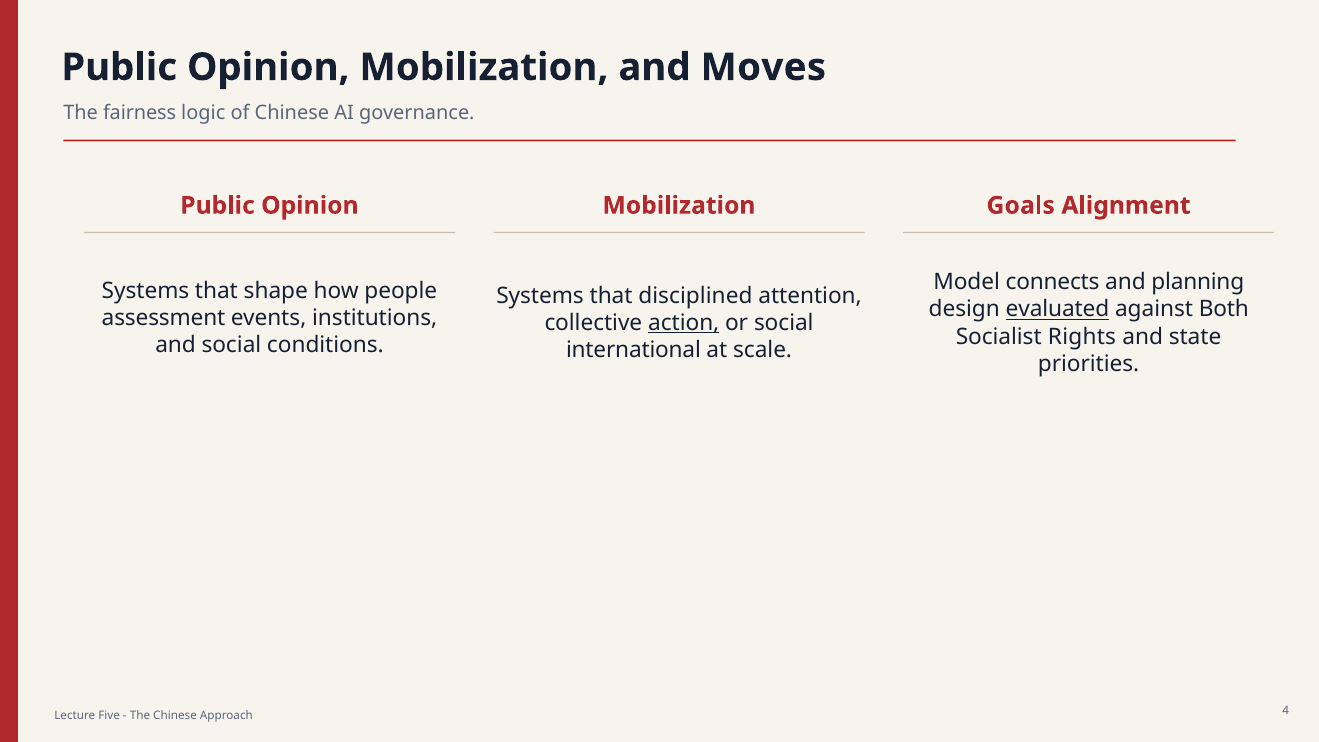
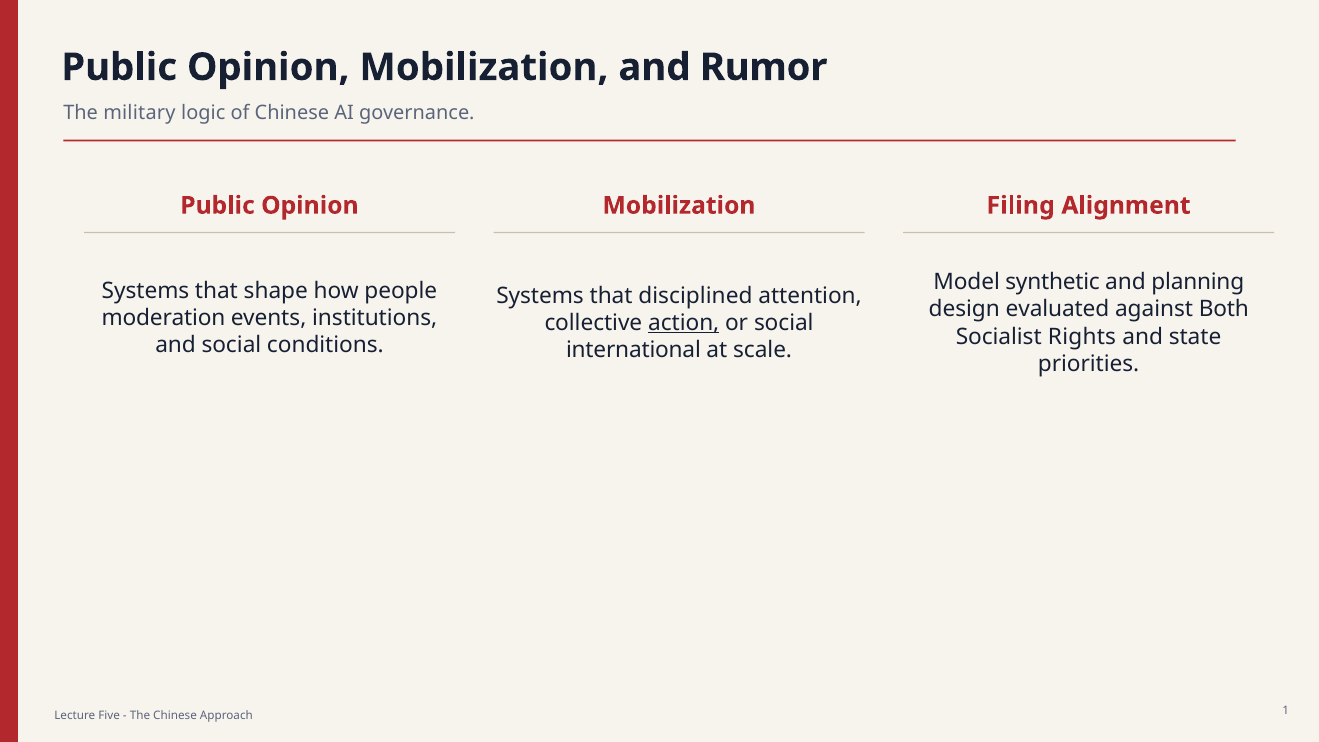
Moves: Moves -> Rumor (764, 67)
fairness: fairness -> military (139, 113)
Goals: Goals -> Filing (1021, 205)
connects: connects -> synthetic (1053, 282)
evaluated underline: present -> none (1057, 309)
assessment: assessment -> moderation (164, 318)
4: 4 -> 1 (1286, 711)
